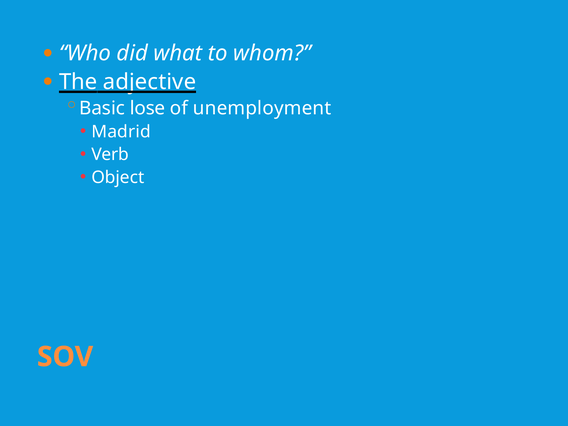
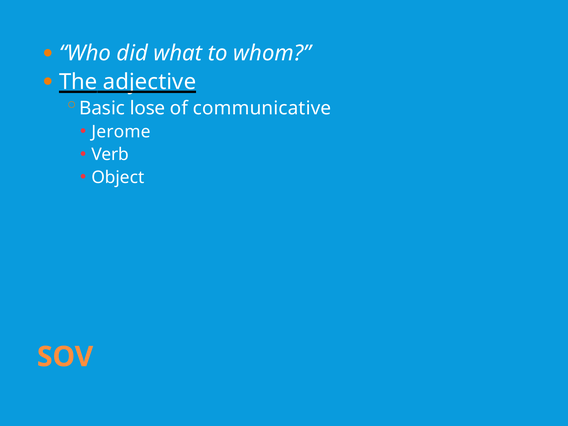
unemployment: unemployment -> communicative (262, 108)
Madrid: Madrid -> Jerome (121, 132)
